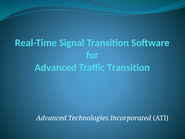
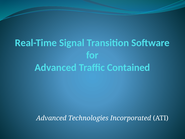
Traffic Transition: Transition -> Contained (129, 67)
